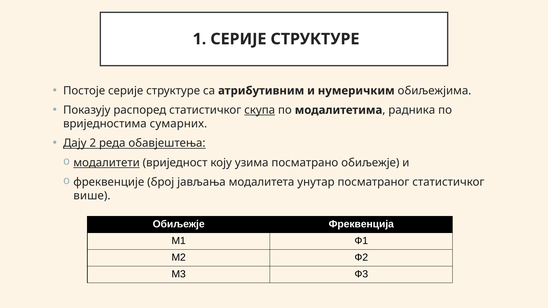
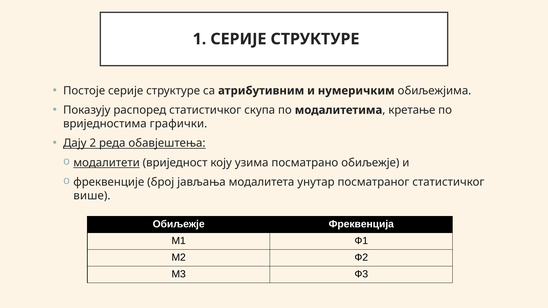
скупа underline: present -> none (260, 110)
радника: радника -> кретање (412, 110)
сумарних: сумарних -> графички (178, 124)
